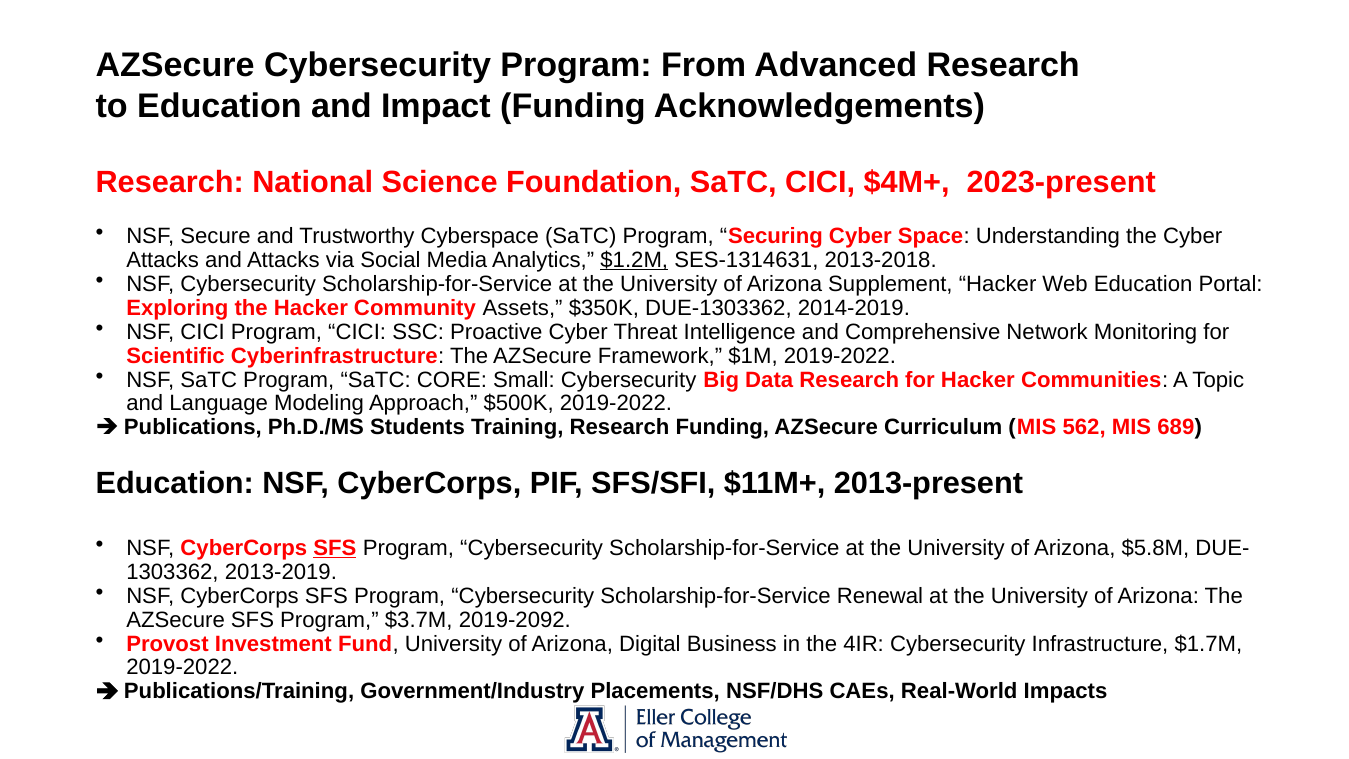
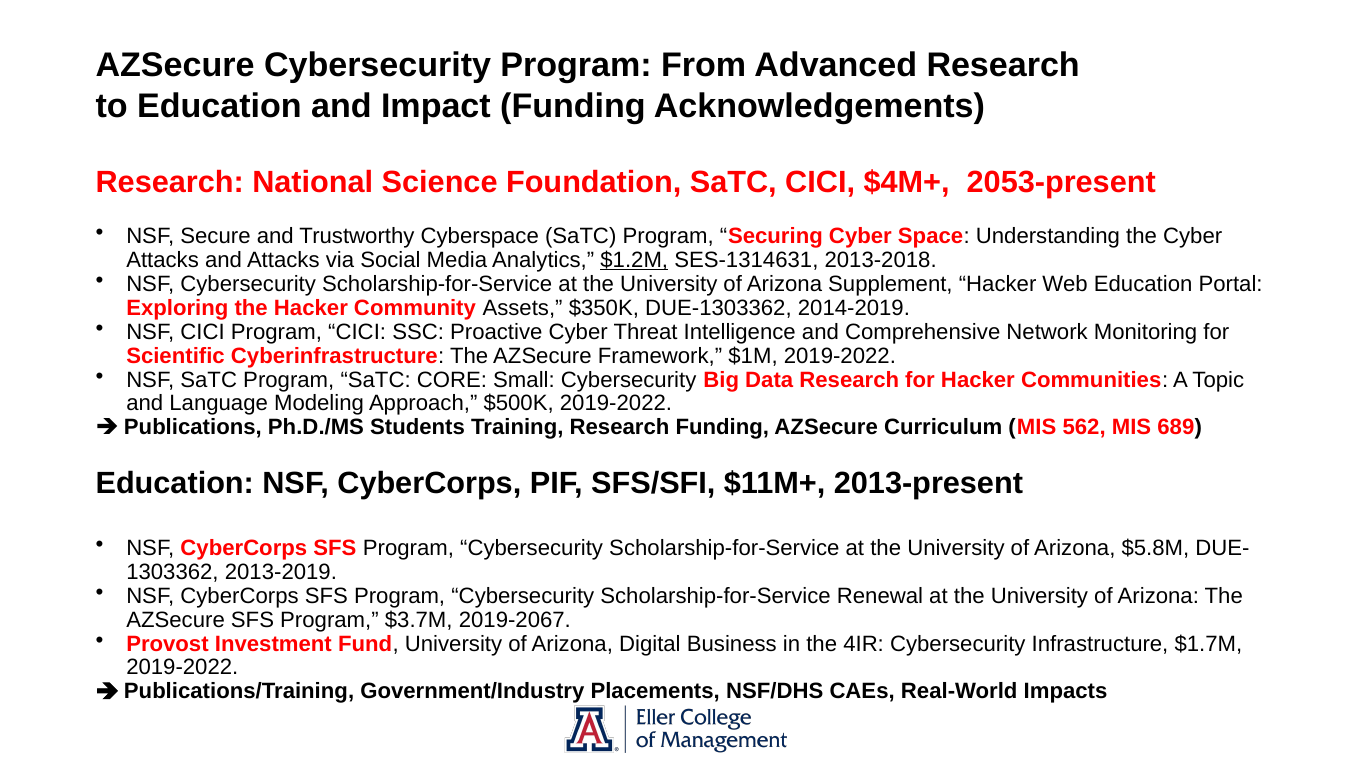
2023-present: 2023-present -> 2053-present (1061, 182)
SFS underline: present -> none (335, 548)
2019-2092: 2019-2092 -> 2019-2067 (515, 620)
